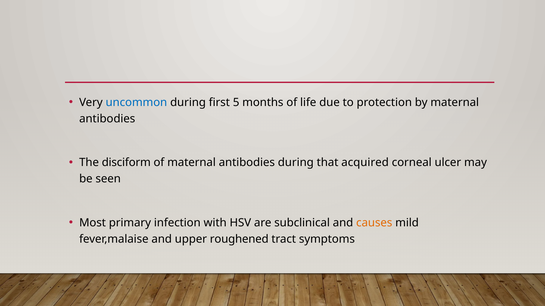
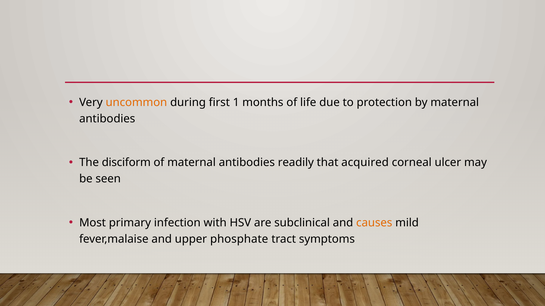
uncommon colour: blue -> orange (136, 102)
5: 5 -> 1 (236, 102)
antibodies during: during -> readily (296, 163)
roughened: roughened -> phosphate (239, 240)
